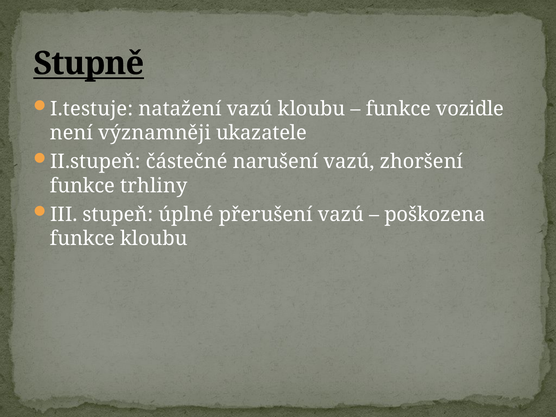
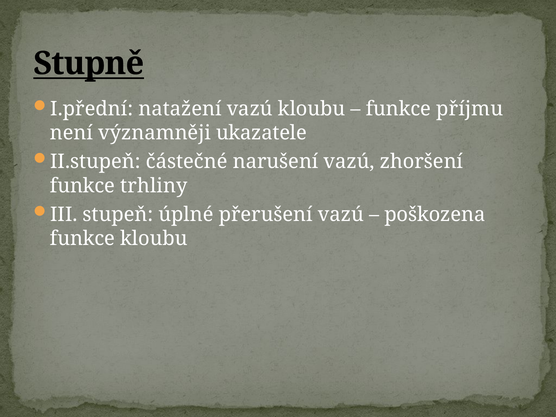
I.testuje: I.testuje -> I.přední (92, 109)
vozidle: vozidle -> příjmu (470, 109)
